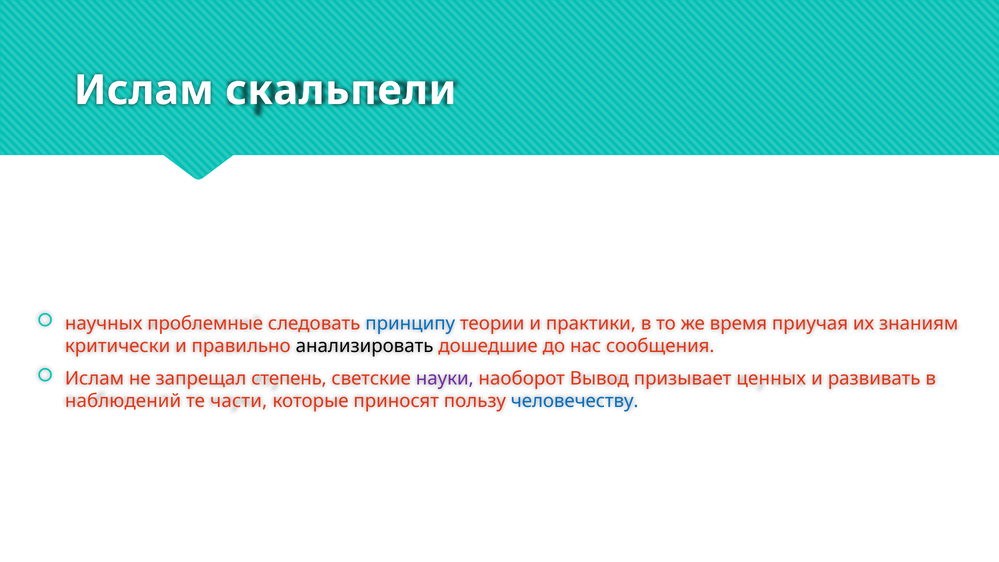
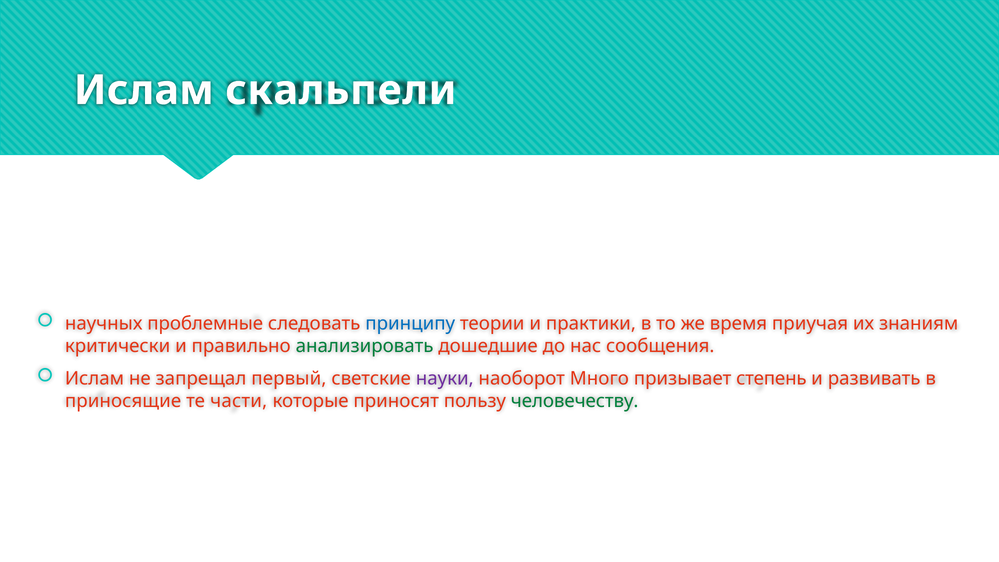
анализировать colour: black -> green (365, 346)
степень: степень -> первый (289, 378)
Вывод: Вывод -> Много (599, 378)
ценных: ценных -> степень (771, 378)
наблюдений: наблюдений -> приносящие (123, 401)
человечеству colour: blue -> green (575, 401)
